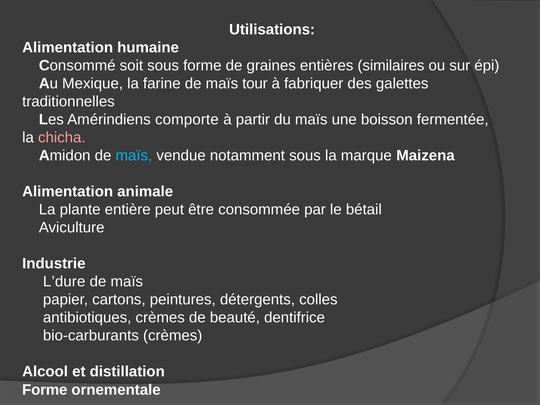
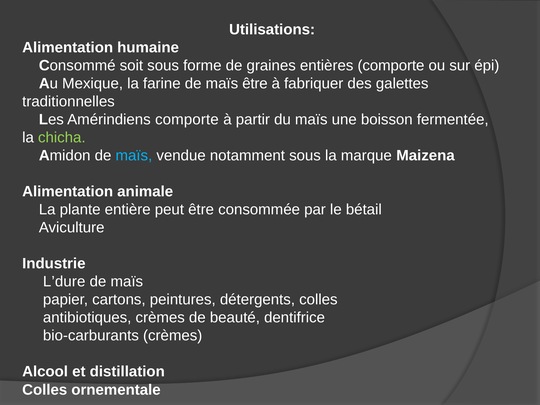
entières similaires: similaires -> comporte (391, 66)
maïs tour: tour -> être (255, 84)
chicha colour: pink -> light green (62, 138)
Forme: Forme -> Colles (45, 390)
